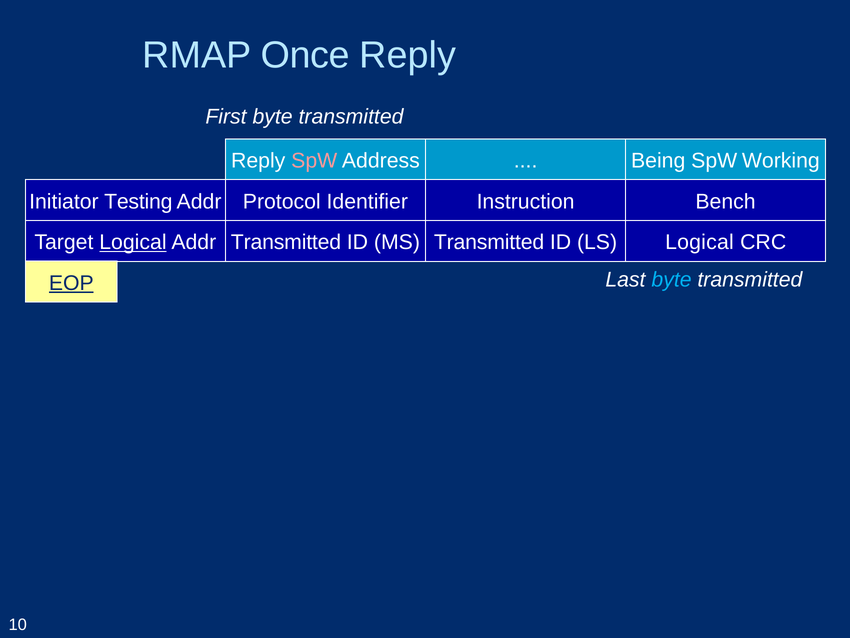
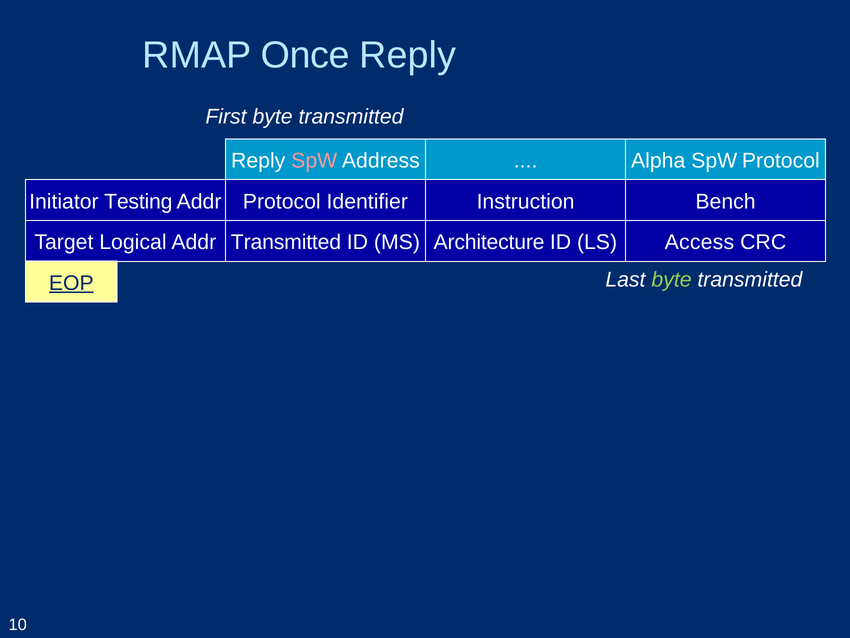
Being: Being -> Alpha (658, 161)
SpW Working: Working -> Protocol (781, 161)
Logical underline: present -> none (133, 242)
MS Transmitted: Transmitted -> Architecture (489, 242)
Logical: Logical -> Access (699, 242)
byte colour: light blue -> light green (672, 280)
